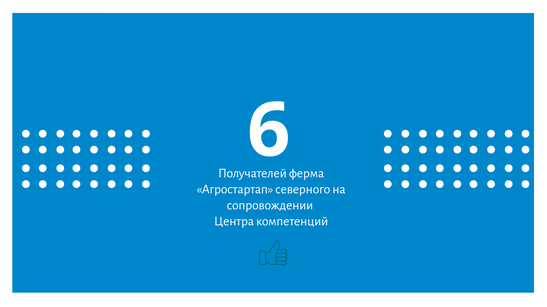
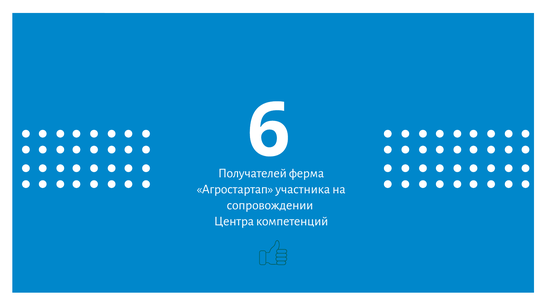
северного: северного -> участника (303, 190)
